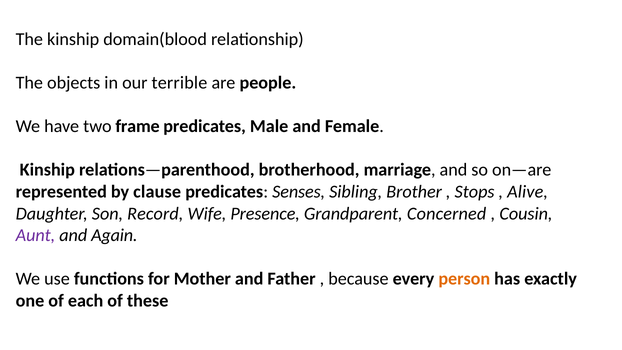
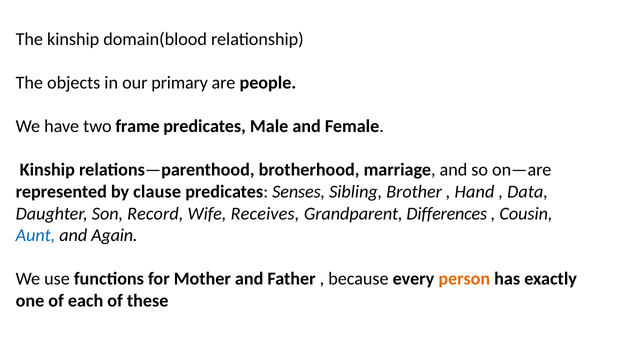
terrible: terrible -> primary (180, 83)
Stops: Stops -> Hand (474, 192)
Alive: Alive -> Data (528, 192)
Presence: Presence -> Receives (265, 213)
Concerned: Concerned -> Differences (447, 213)
Aunt colour: purple -> blue (35, 235)
